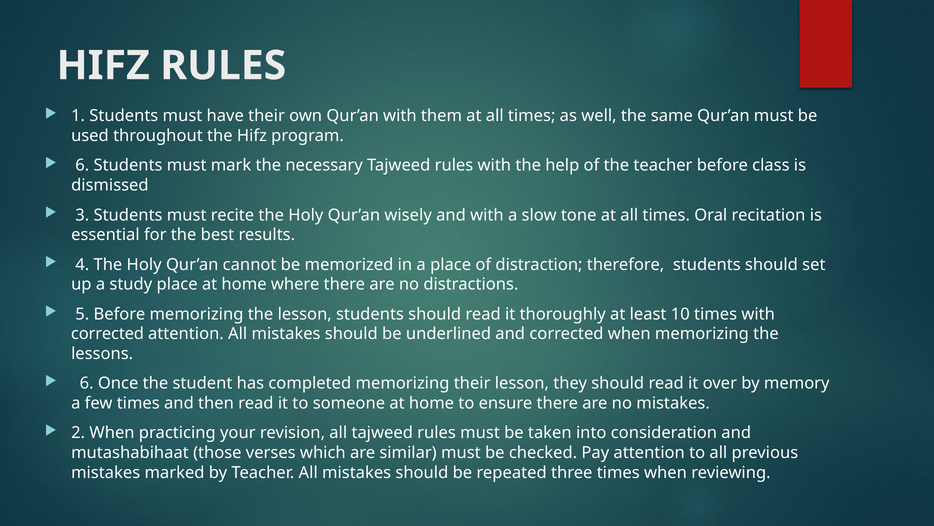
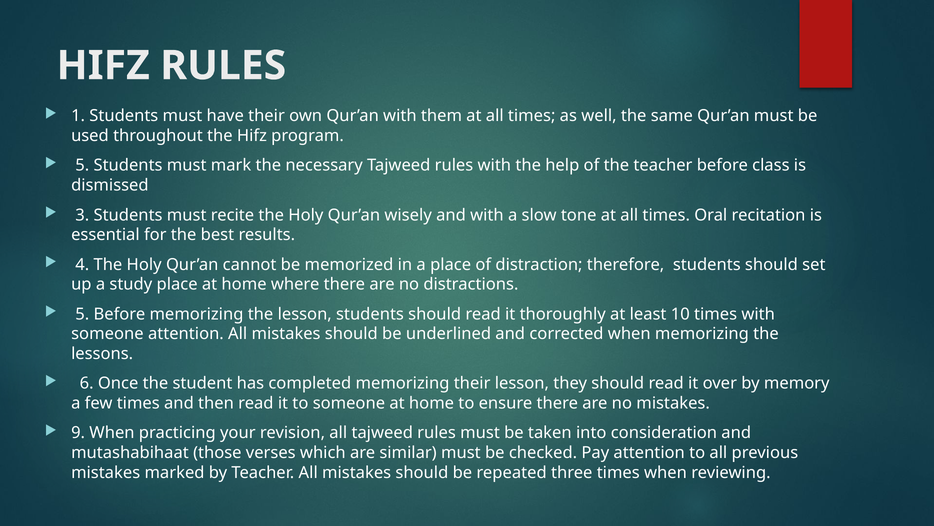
6: 6 -> 5 (82, 165)
corrected: corrected -> someone (107, 334)
2: 2 -> 9 (78, 432)
